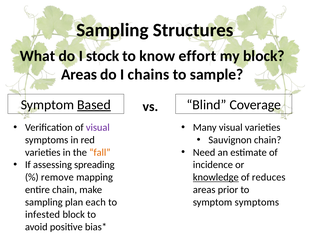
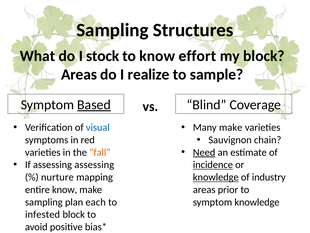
chains: chains -> realize (149, 74)
visual colour: purple -> blue (98, 127)
Many visual: visual -> make (231, 127)
Need underline: none -> present (204, 152)
assessing spreading: spreading -> assessing (94, 164)
incidence underline: none -> present (213, 164)
remove: remove -> nurture (57, 177)
reduces: reduces -> industry (269, 177)
entire chain: chain -> know (65, 189)
symptom symptoms: symptoms -> knowledge (257, 202)
